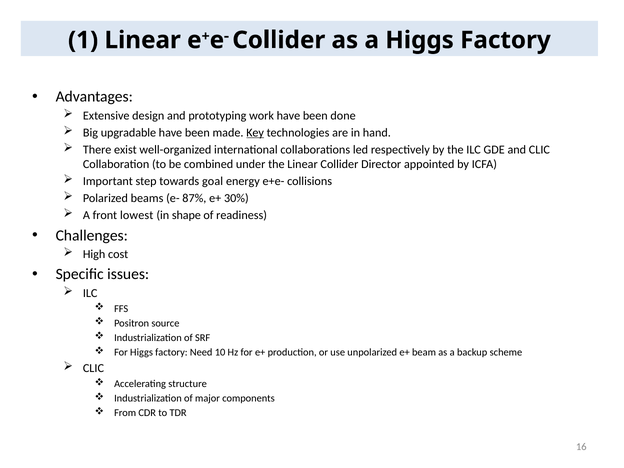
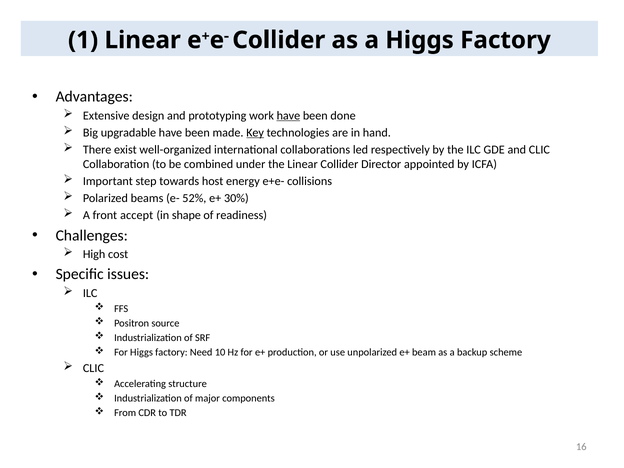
have underline: none -> present (288, 116)
goal: goal -> host (213, 181)
87%: 87% -> 52% (194, 198)
lowest: lowest -> accept (137, 215)
